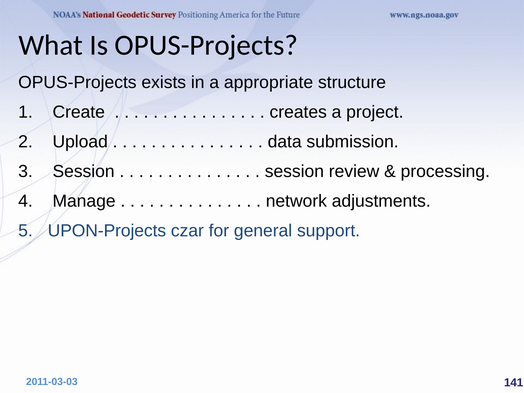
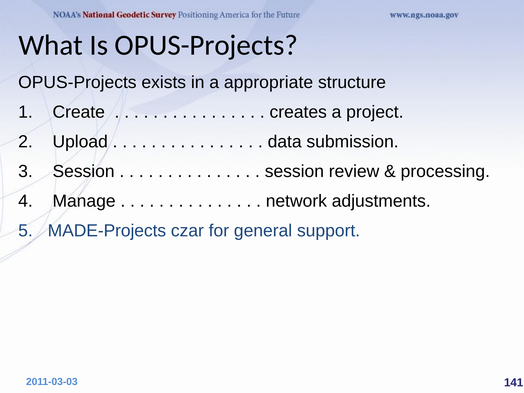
UPON-Projects: UPON-Projects -> MADE-Projects (107, 231)
